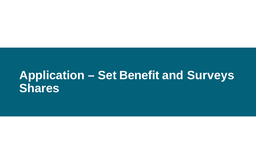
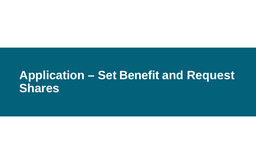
Surveys: Surveys -> Request (211, 75)
